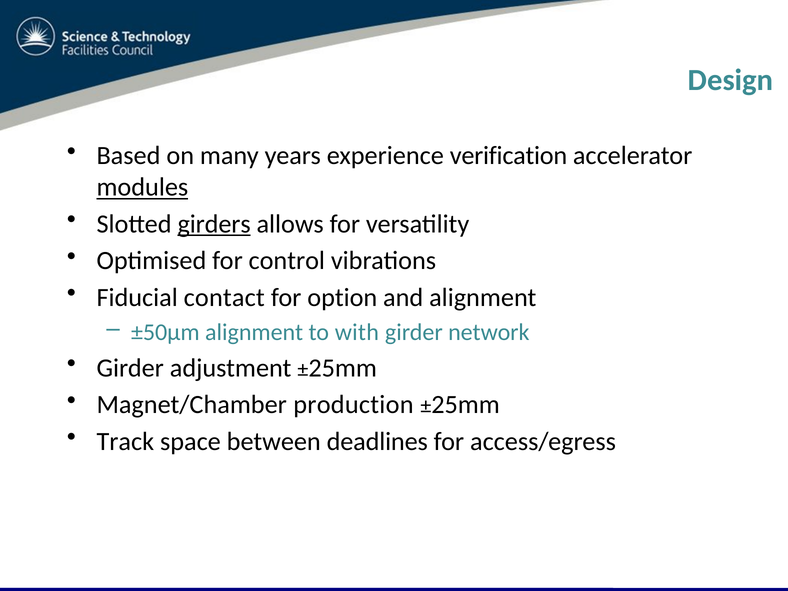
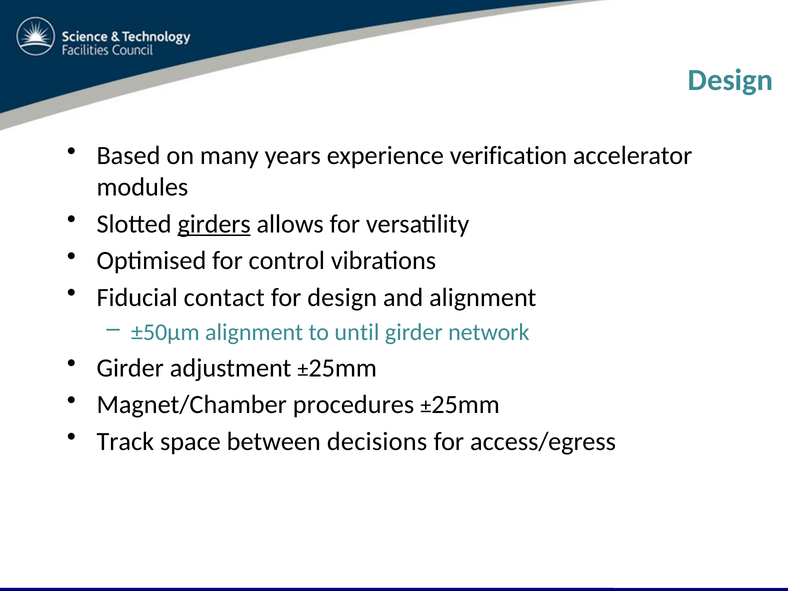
modules underline: present -> none (142, 187)
for option: option -> design (342, 298)
with: with -> until (357, 332)
production: production -> procedures (354, 405)
deadlines: deadlines -> decisions (377, 442)
